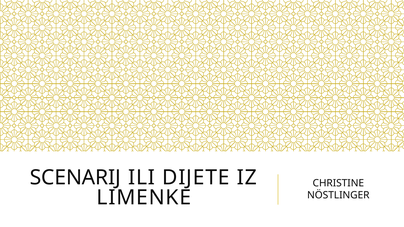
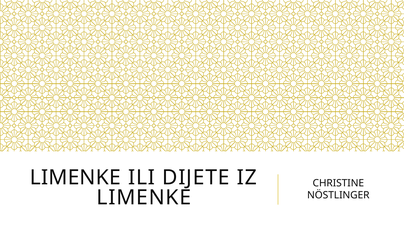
SCENARIJ: SCENARIJ -> LIMENKE (75, 178)
